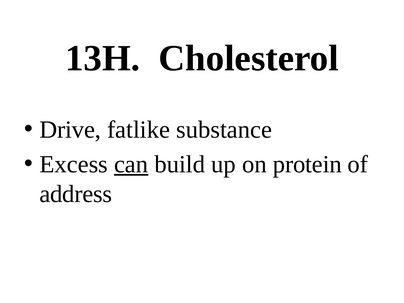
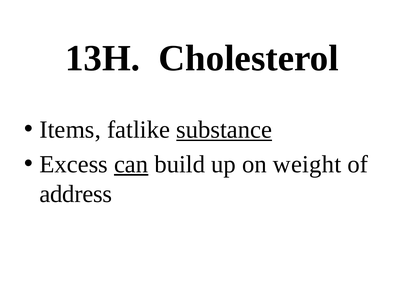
Drive: Drive -> Items (70, 130)
substance underline: none -> present (224, 130)
protein: protein -> weight (307, 164)
